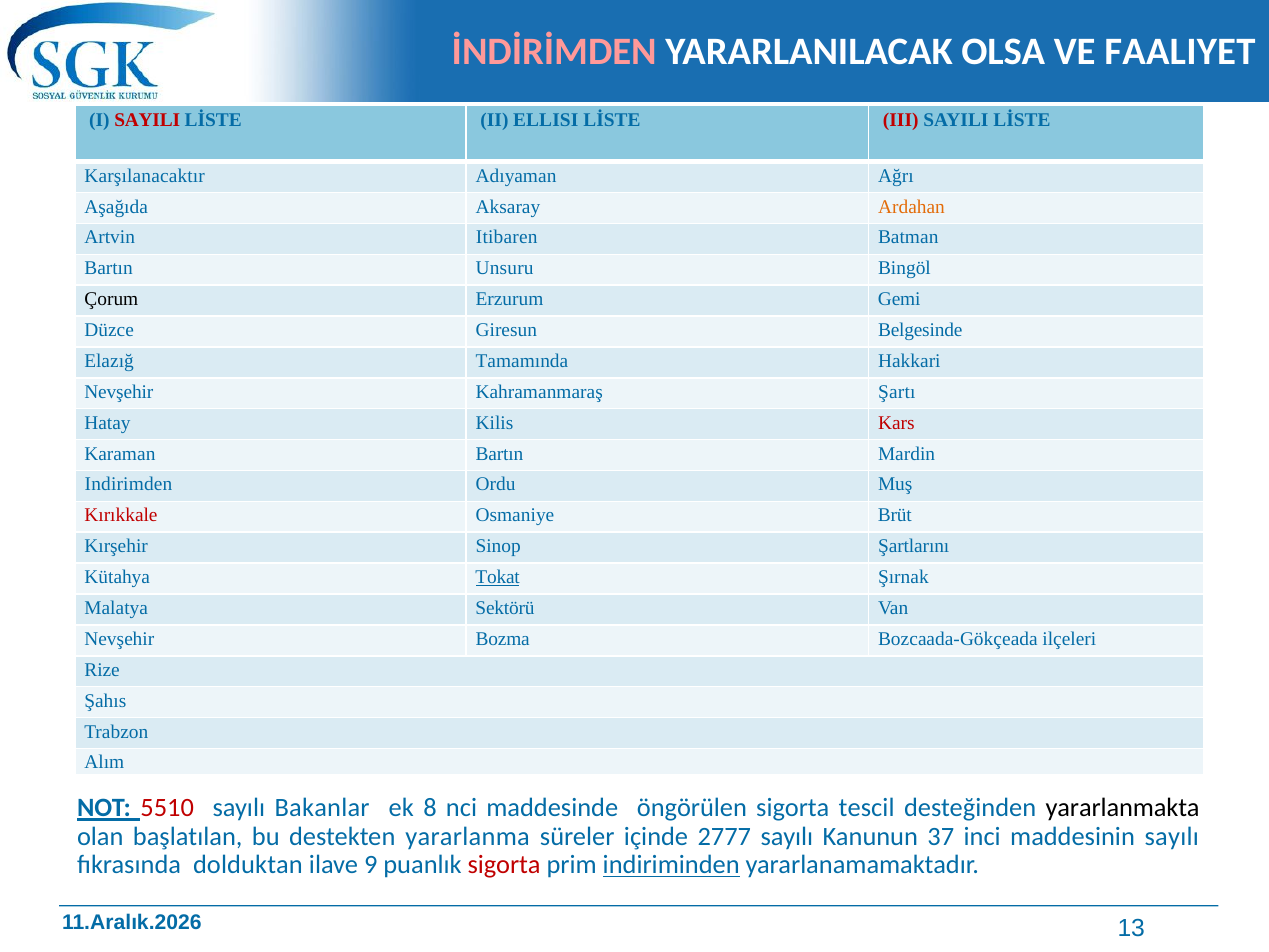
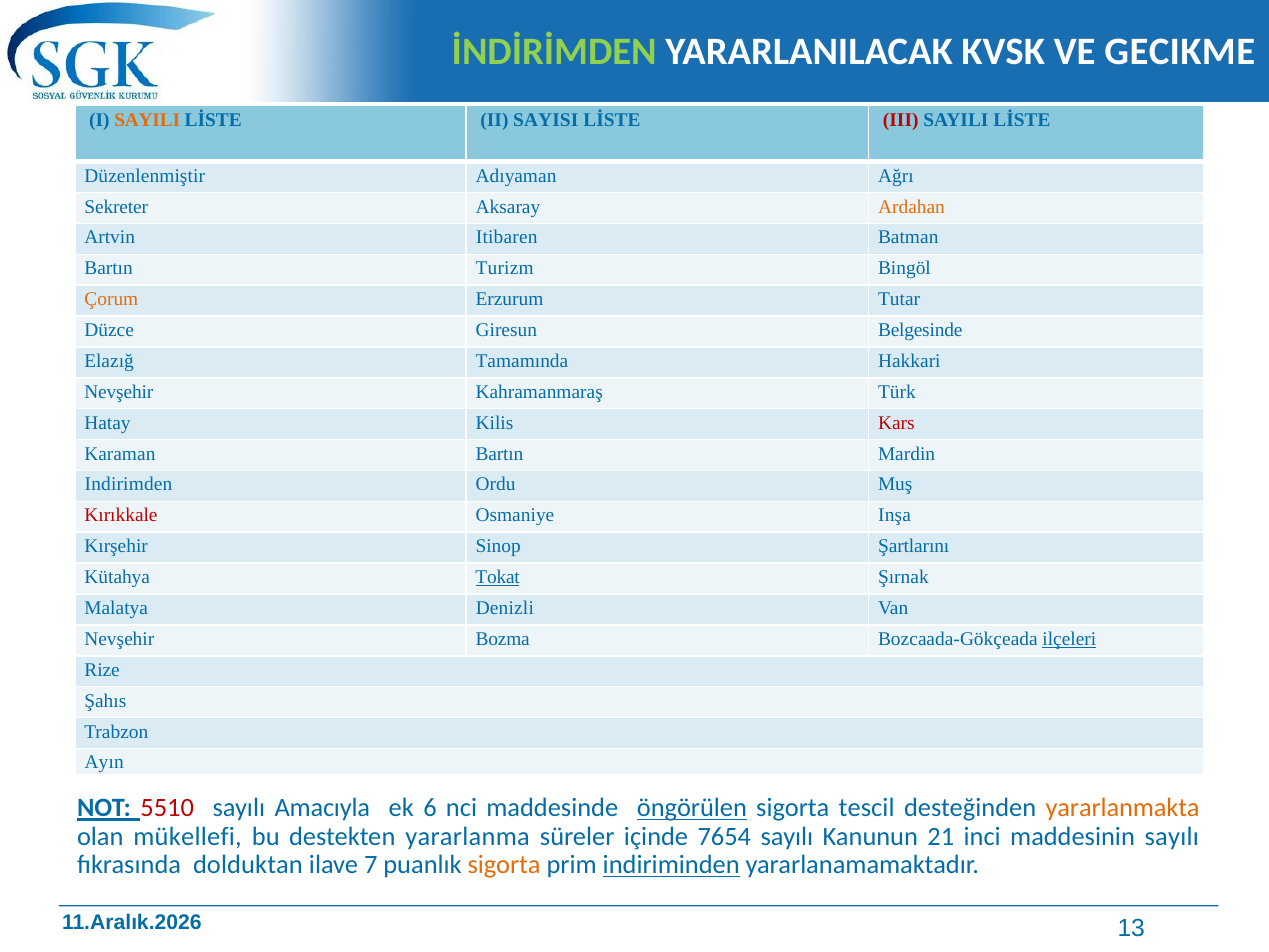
İNDİRİMDEN colour: pink -> light green (554, 52)
OLSA: OLSA -> KVSK (1003, 52)
FAALIYET: FAALIYET -> GECIKME (1180, 52)
SAYILI colour: red -> orange (147, 120)
ELLISI: ELLISI -> SAYISI (546, 120)
Karşılanacaktır: Karşılanacaktır -> Düzenlenmiştir (145, 176)
Aşağıda: Aşağıda -> Sekreter (116, 207)
Unsuru: Unsuru -> Turizm (505, 268)
Çorum colour: black -> orange (111, 299)
Gemi: Gemi -> Tutar (899, 299)
Şartı: Şartı -> Türk (897, 392)
Brüt: Brüt -> Inşa (895, 515)
Sektörü: Sektörü -> Denizli (505, 608)
ilçeleri underline: none -> present (1069, 639)
Alım: Alım -> Ayın (104, 762)
Bakanlar: Bakanlar -> Amacıyla (322, 808)
8: 8 -> 6 (430, 808)
öngörülen underline: none -> present (692, 808)
yararlanmakta colour: black -> orange (1123, 808)
başlatılan: başlatılan -> mükellefi (188, 836)
2777: 2777 -> 7654 (724, 836)
37: 37 -> 21 (941, 836)
9: 9 -> 7 (371, 865)
sigorta colour: red -> orange (504, 865)
